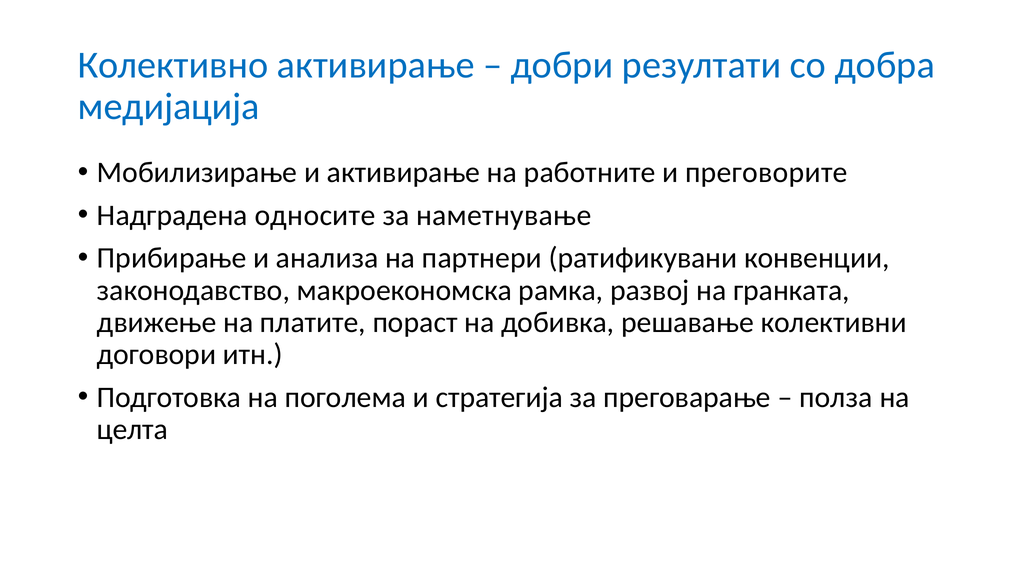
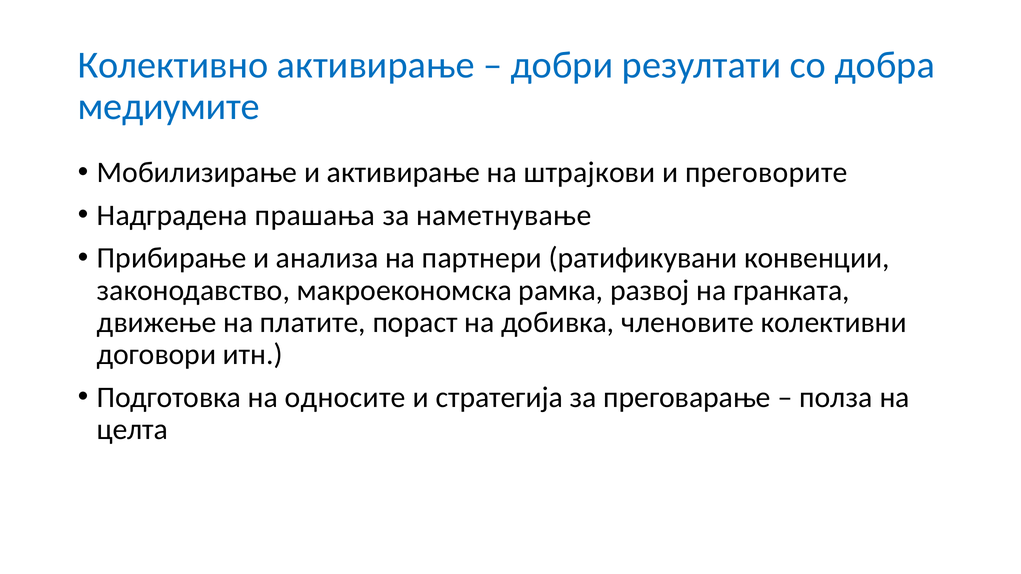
медијација: медијација -> медиумите (169, 106)
работните: работните -> штрајкови (590, 173)
односите: односите -> прашања (315, 215)
решавање: решавање -> членовите (688, 323)
поголема: поголема -> односите (345, 398)
